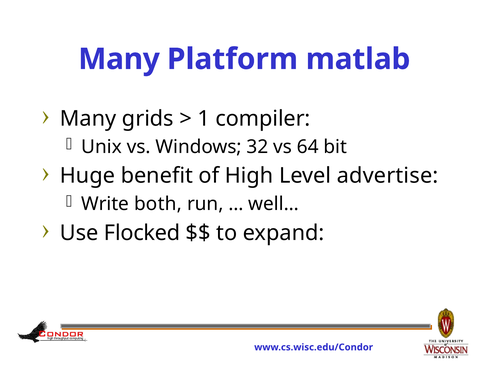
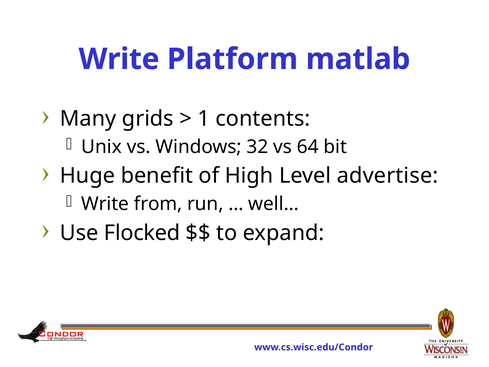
Many: Many -> Write (119, 59)
compiler: compiler -> contents (263, 119)
both: both -> from (158, 204)
